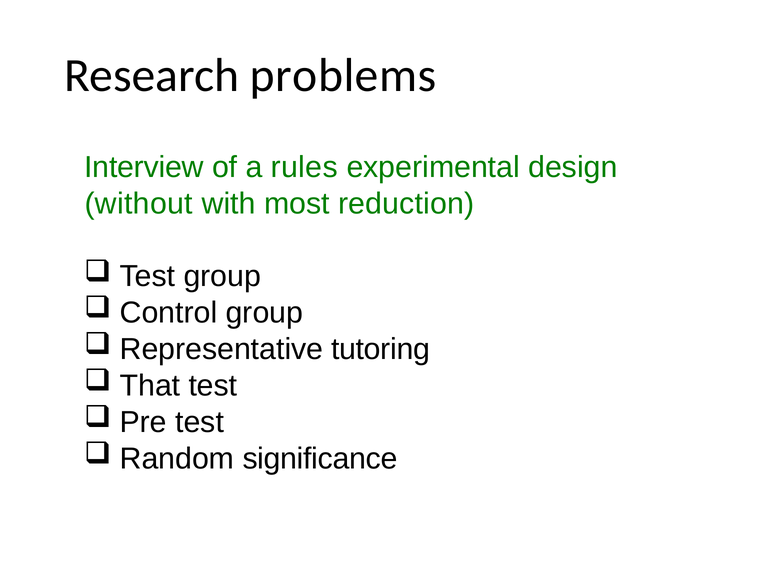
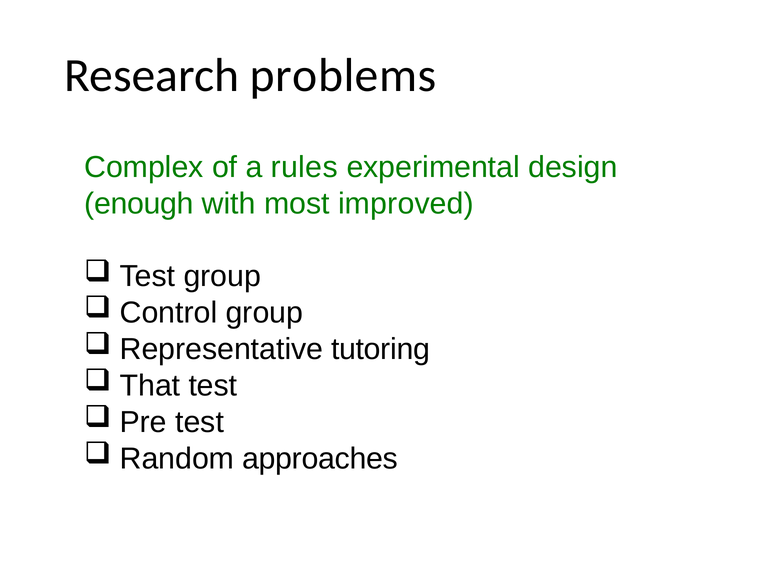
Interview: Interview -> Complex (144, 167)
without: without -> enough (139, 204)
reduction: reduction -> improved (406, 204)
significance: significance -> approaches (320, 459)
